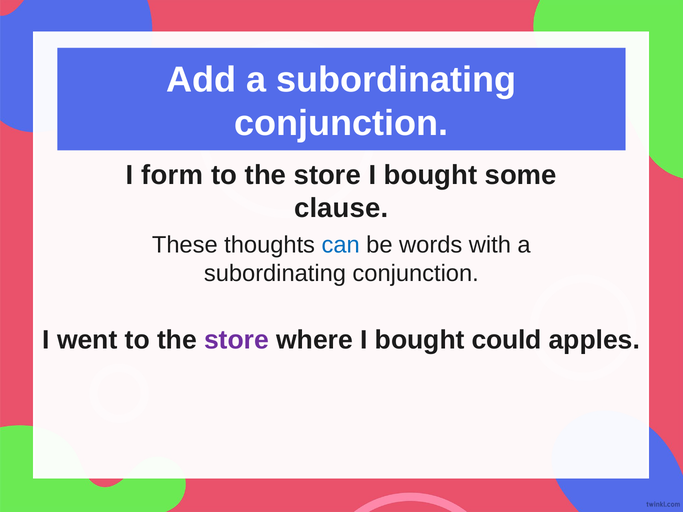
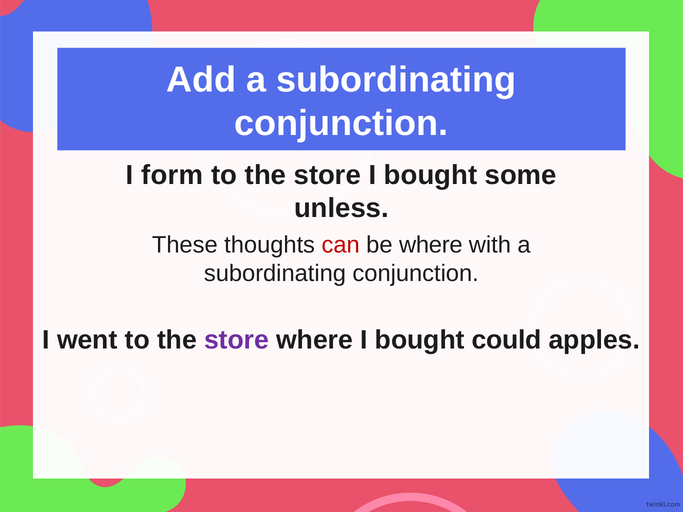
clause: clause -> unless (341, 208)
can colour: blue -> red (341, 245)
be words: words -> where (431, 245)
